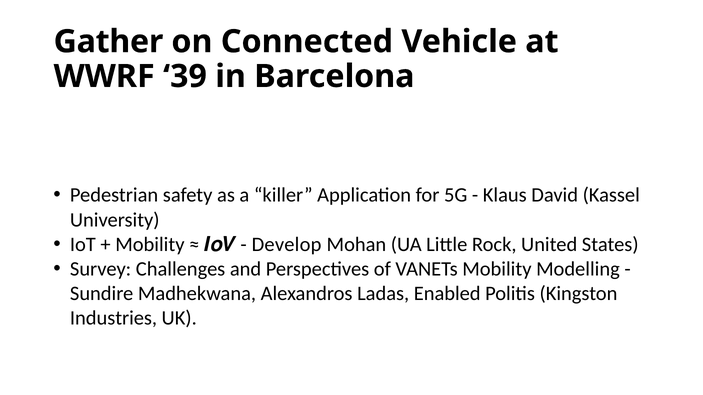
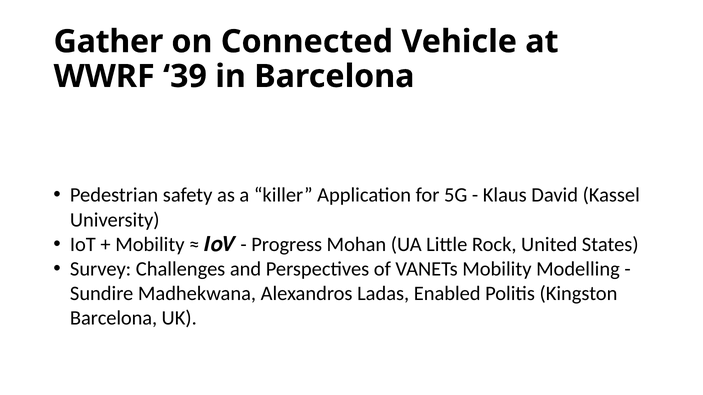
Develop: Develop -> Progress (287, 245)
Industries: Industries -> Barcelona (114, 318)
